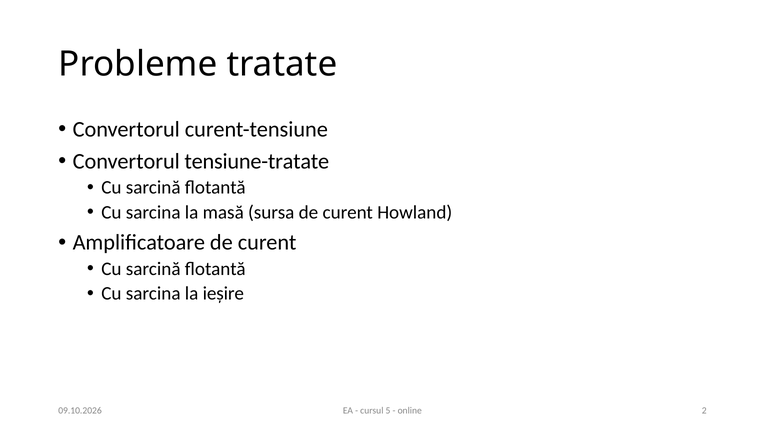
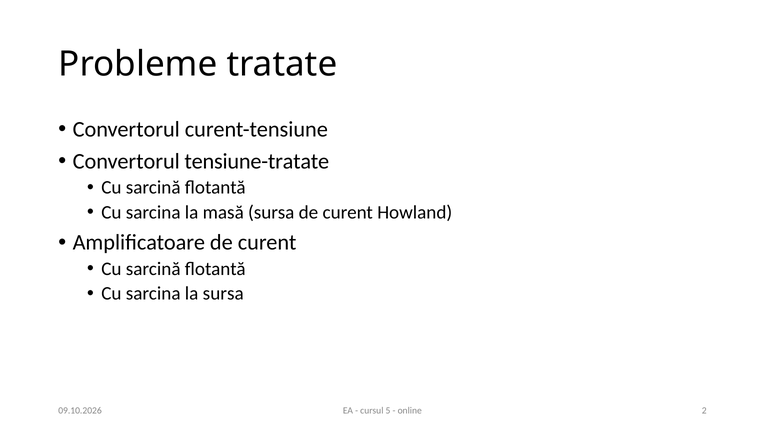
la ieșire: ieșire -> sursa (223, 294)
